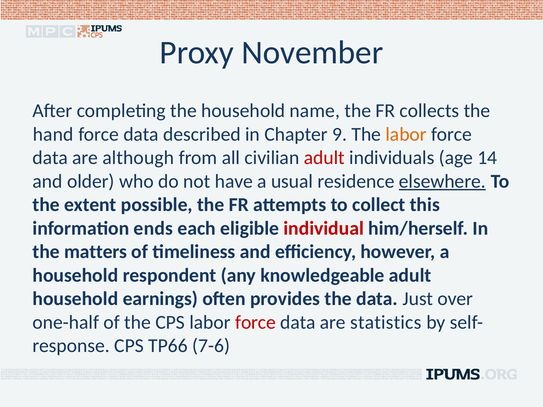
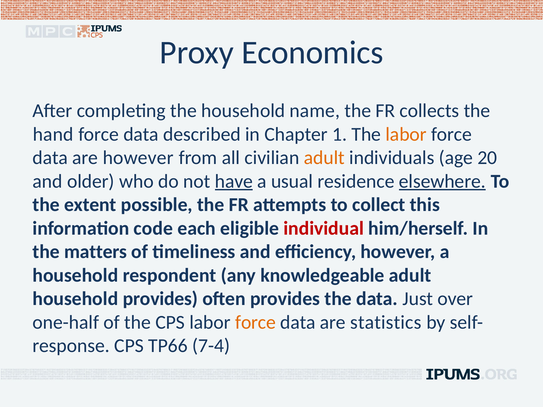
November: November -> Economics (312, 53)
9: 9 -> 1 (340, 134)
are although: although -> however (138, 158)
adult colour: red -> orange (324, 158)
14: 14 -> 20 (487, 158)
have underline: none -> present (234, 181)
ends: ends -> code (153, 228)
household earnings: earnings -> provides (160, 299)
force colour: red -> orange (256, 323)
7-6: 7-6 -> 7-4 (211, 346)
